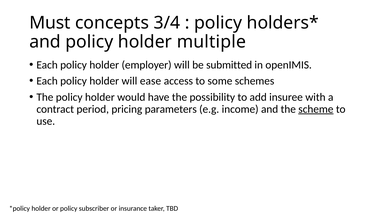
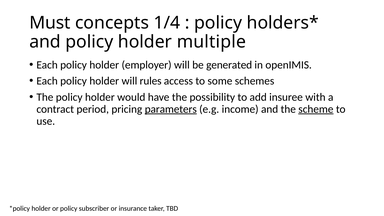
3/4: 3/4 -> 1/4 (167, 23)
submitted: submitted -> generated (229, 65)
ease: ease -> rules (151, 81)
parameters underline: none -> present (171, 109)
